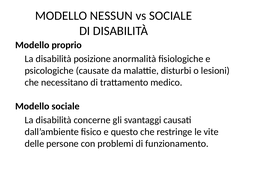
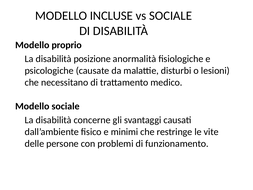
NESSUN: NESSUN -> INCLUSE (111, 16)
questo: questo -> minimi (124, 132)
